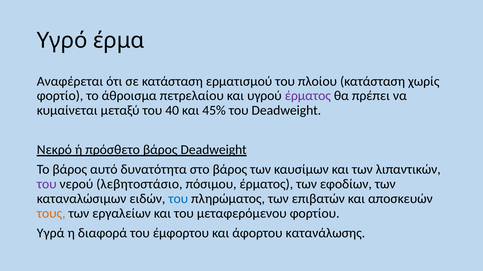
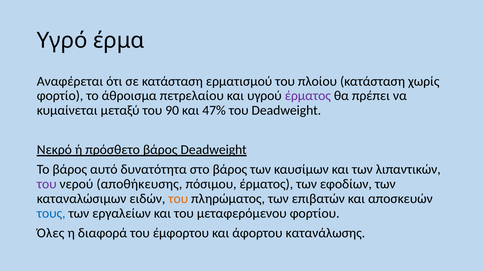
40: 40 -> 90 (172, 111)
45%: 45% -> 47% (214, 111)
λεβητοστάσιο: λεβητοστάσιο -> αποθήκευσης (139, 185)
του colour: blue -> orange (178, 199)
τους colour: orange -> blue (51, 214)
Υγρά: Υγρά -> Όλες (51, 234)
